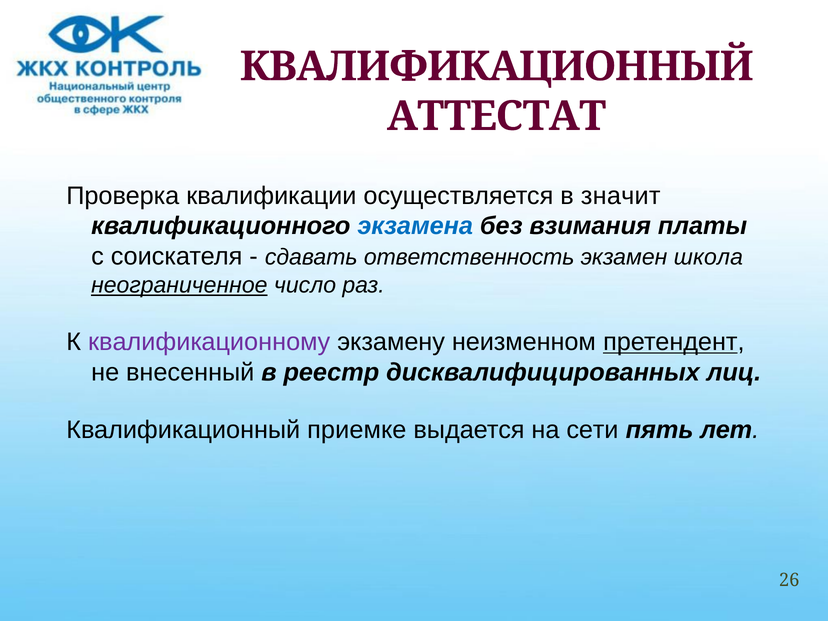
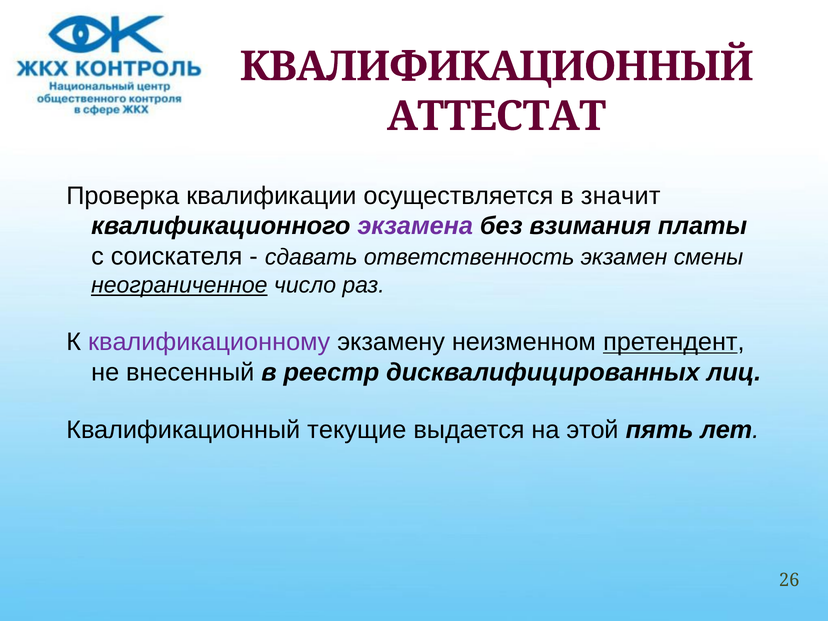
экзамена colour: blue -> purple (415, 226)
школа: школа -> смены (708, 257)
приемке: приемке -> текущие (357, 430)
сети: сети -> этой (592, 430)
